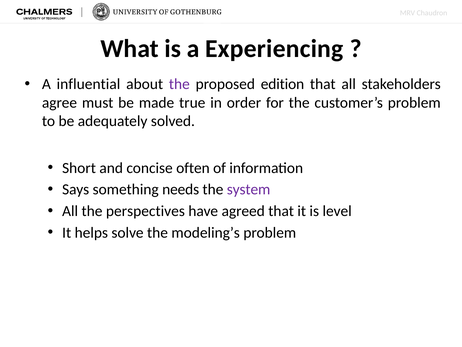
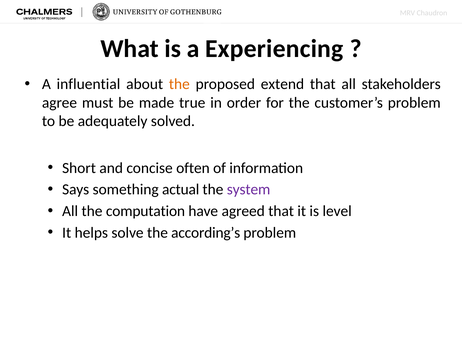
the colour: purple -> orange (179, 84)
edition: edition -> extend (282, 84)
needs: needs -> actual (181, 189)
perspectives: perspectives -> computation (146, 211)
modeling’s: modeling’s -> according’s (206, 232)
